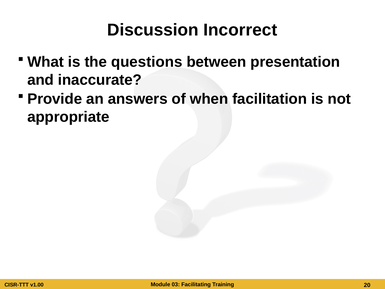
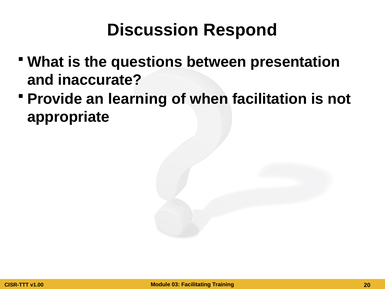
Incorrect: Incorrect -> Respond (240, 30)
answers: answers -> learning (138, 99)
